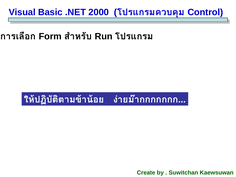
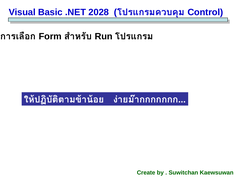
2000: 2000 -> 2028 (99, 12)
